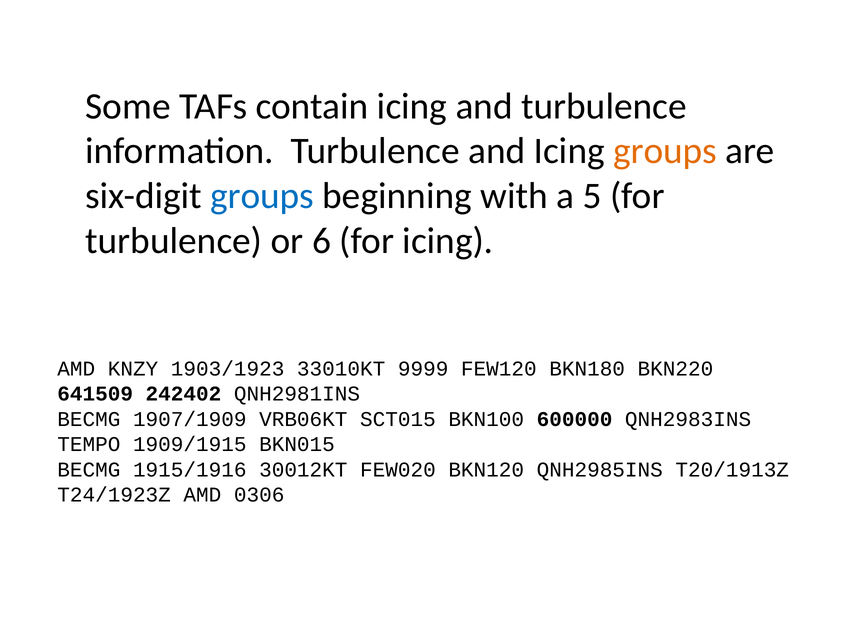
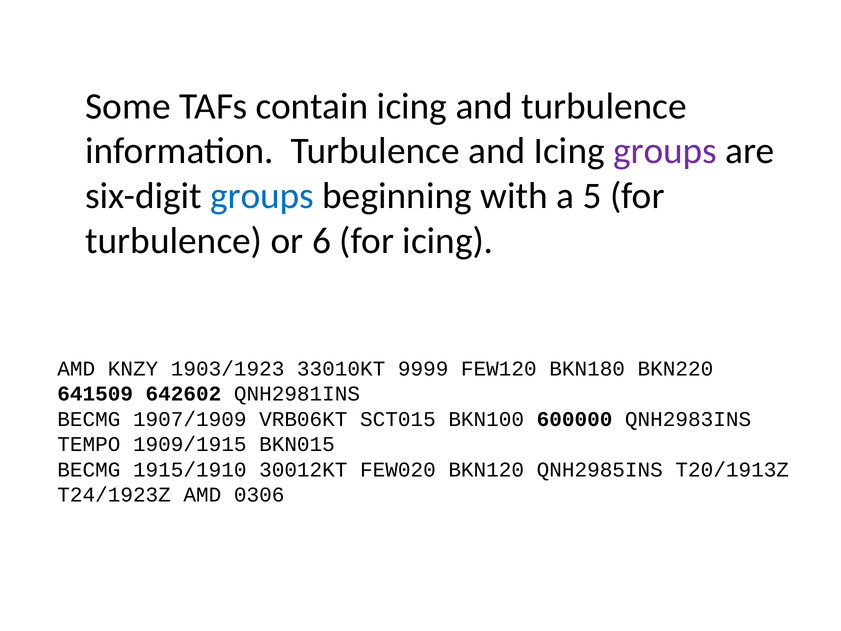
groups colour: orange -> purple (665, 151)
242402: 242402 -> 642602 (183, 394)
1915/1916: 1915/1916 -> 1915/1910 (190, 470)
